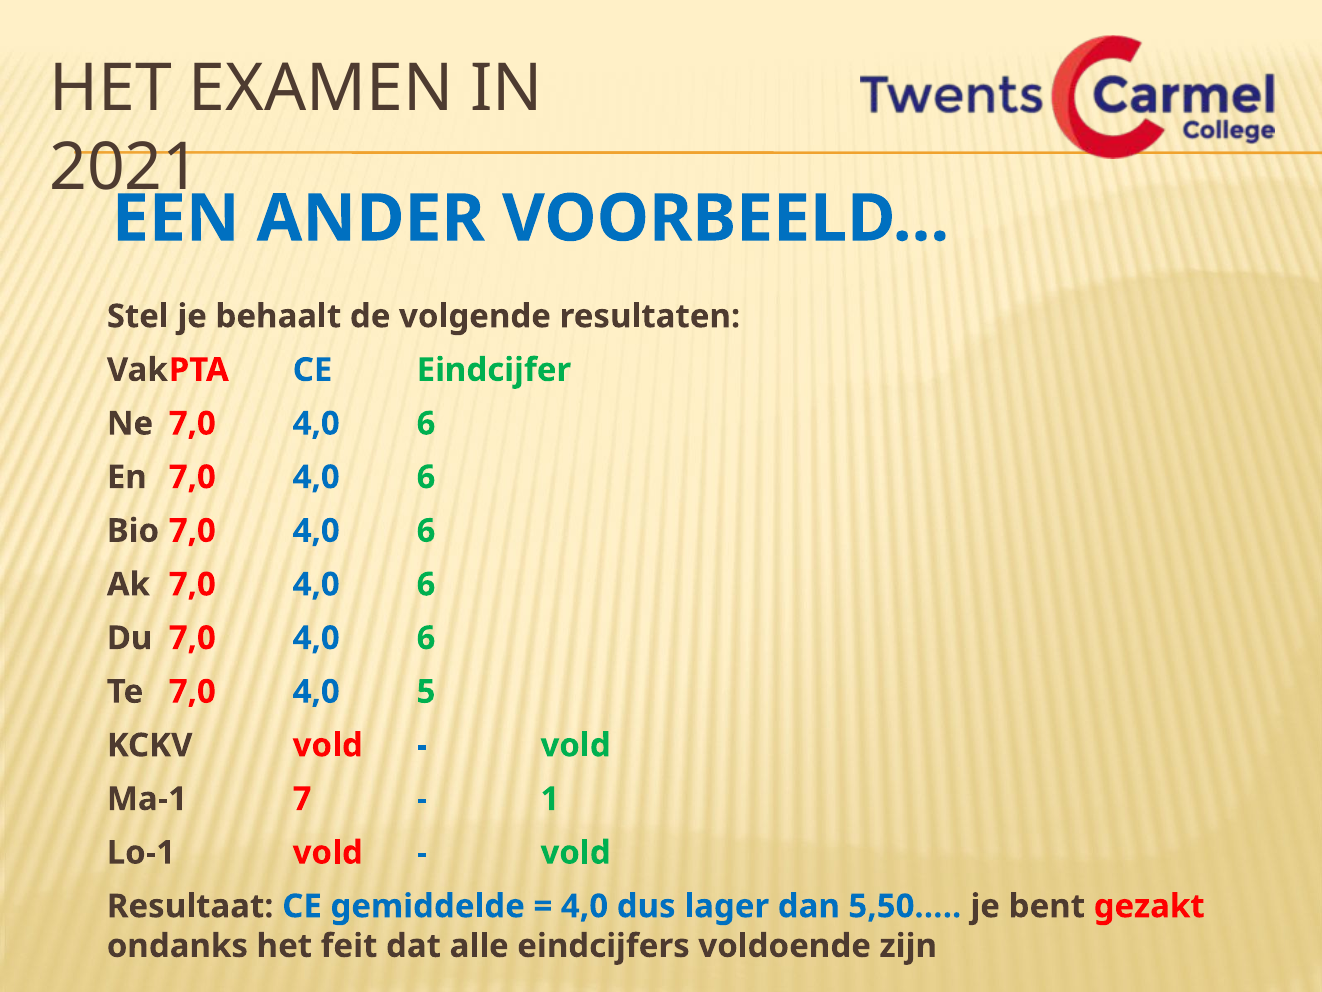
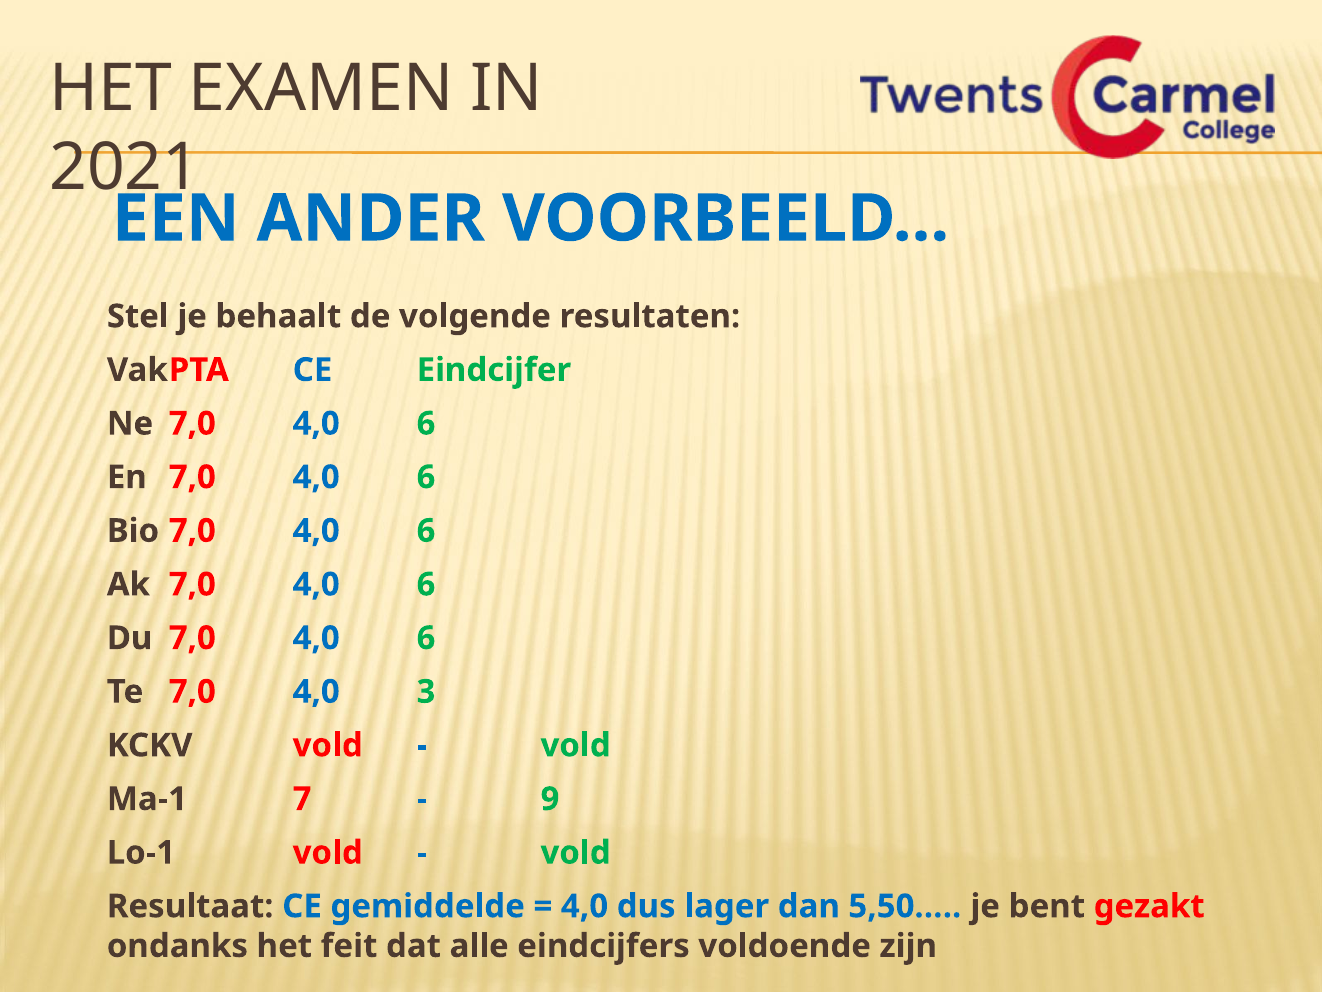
5: 5 -> 3 (426, 691)
1: 1 -> 9 (550, 799)
